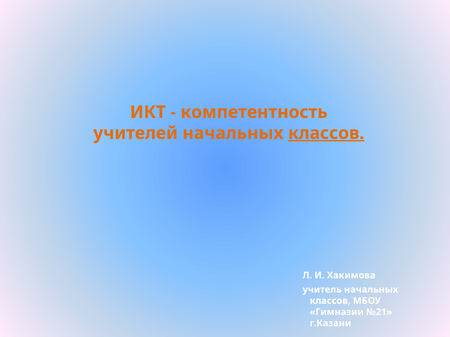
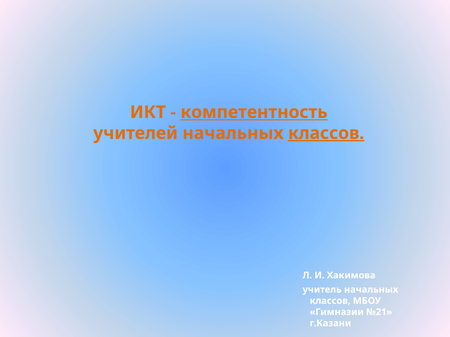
компетентность underline: none -> present (254, 112)
